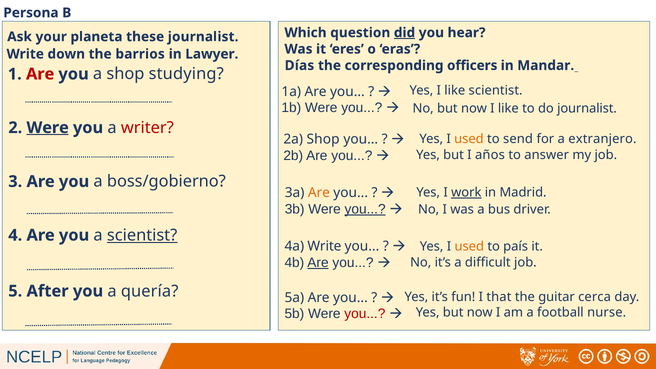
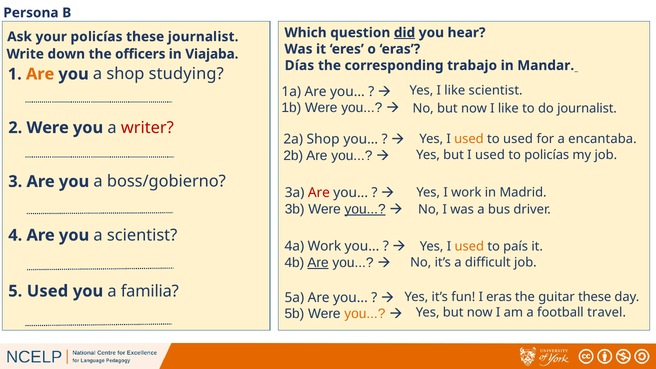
your planeta: planeta -> policías (96, 37)
barrios: barrios -> officers (140, 54)
Lawyer: Lawyer -> Viajaba (212, 54)
officers: officers -> trabajo (472, 65)
Are colour: red -> orange (40, 74)
Were underline: present -> none (48, 128)
to send: send -> used (518, 139)
extranjero: extranjero -> encantaba (602, 139)
but I años: años -> used (490, 155)
to answer: answer -> policías (547, 155)
work underline: present -> none (466, 192)
Are colour: orange -> red (319, 193)
scientist underline: present -> none (142, 235)
4a Write: Write -> Work (324, 246)
5 After: After -> Used (47, 291)
quería: quería -> familia (150, 291)
I that: that -> eras (499, 297)
guitar cerca: cerca -> these (595, 297)
you colour: red -> orange (365, 314)
nurse: nurse -> travel (607, 313)
